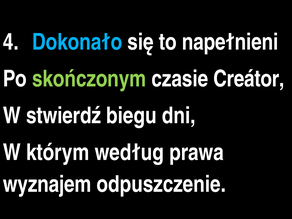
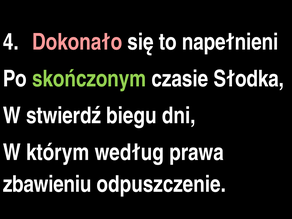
Dokonało colour: light blue -> pink (77, 42)
Creátor: Creátor -> Słodka (249, 79)
wyznajem: wyznajem -> zbawieniu (47, 184)
